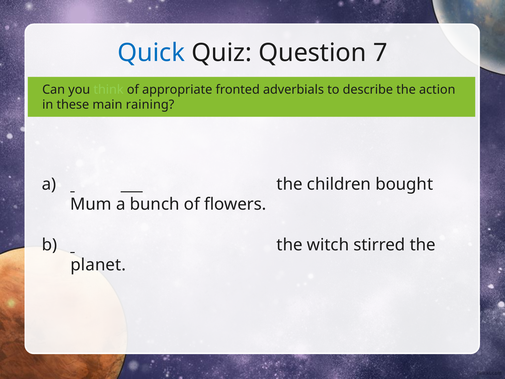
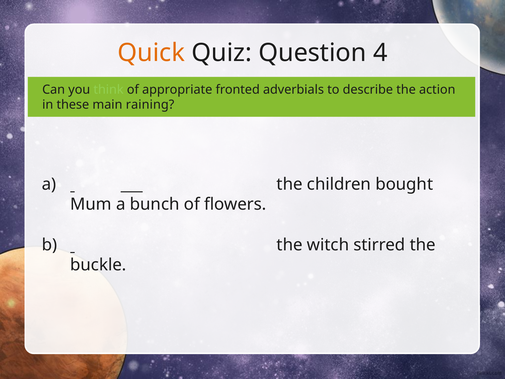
Quick colour: blue -> orange (151, 53)
7: 7 -> 4 (380, 53)
planet: planet -> buckle (98, 265)
